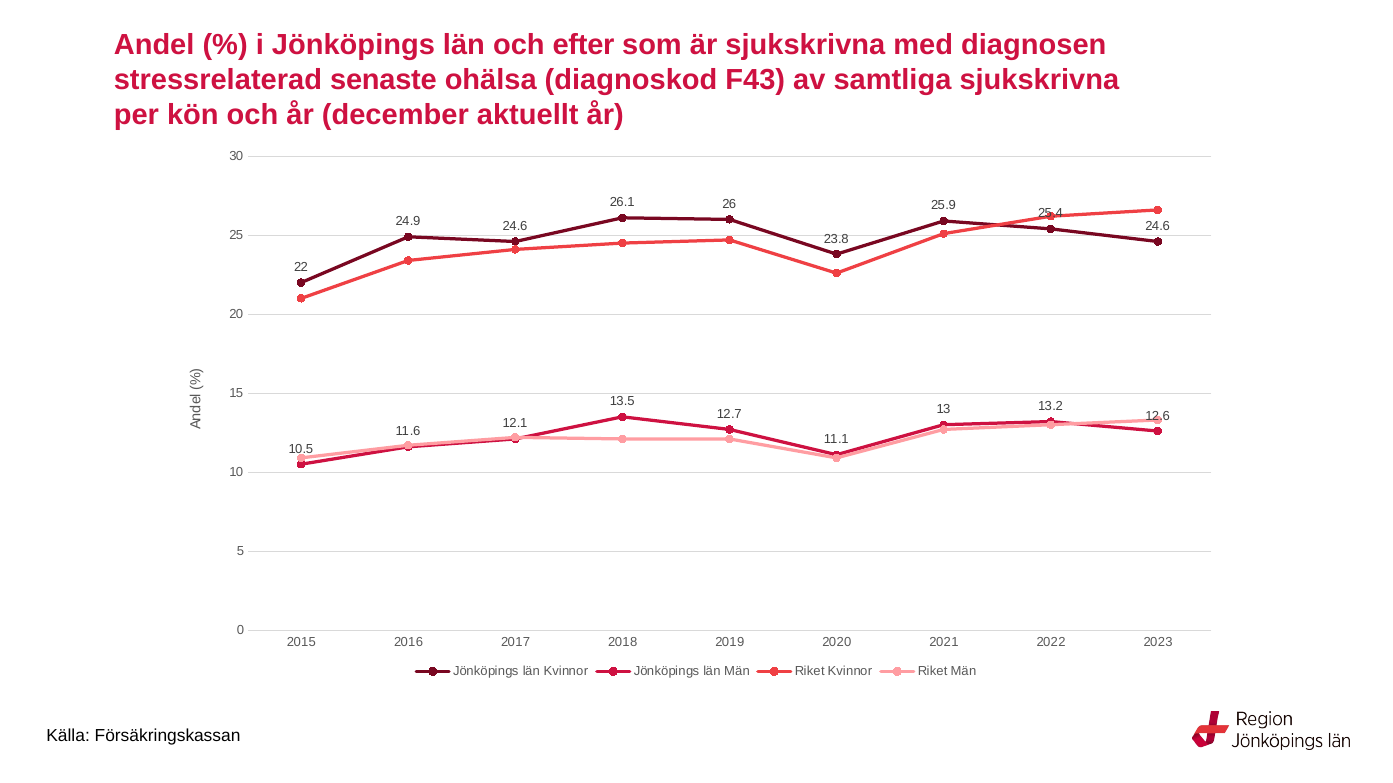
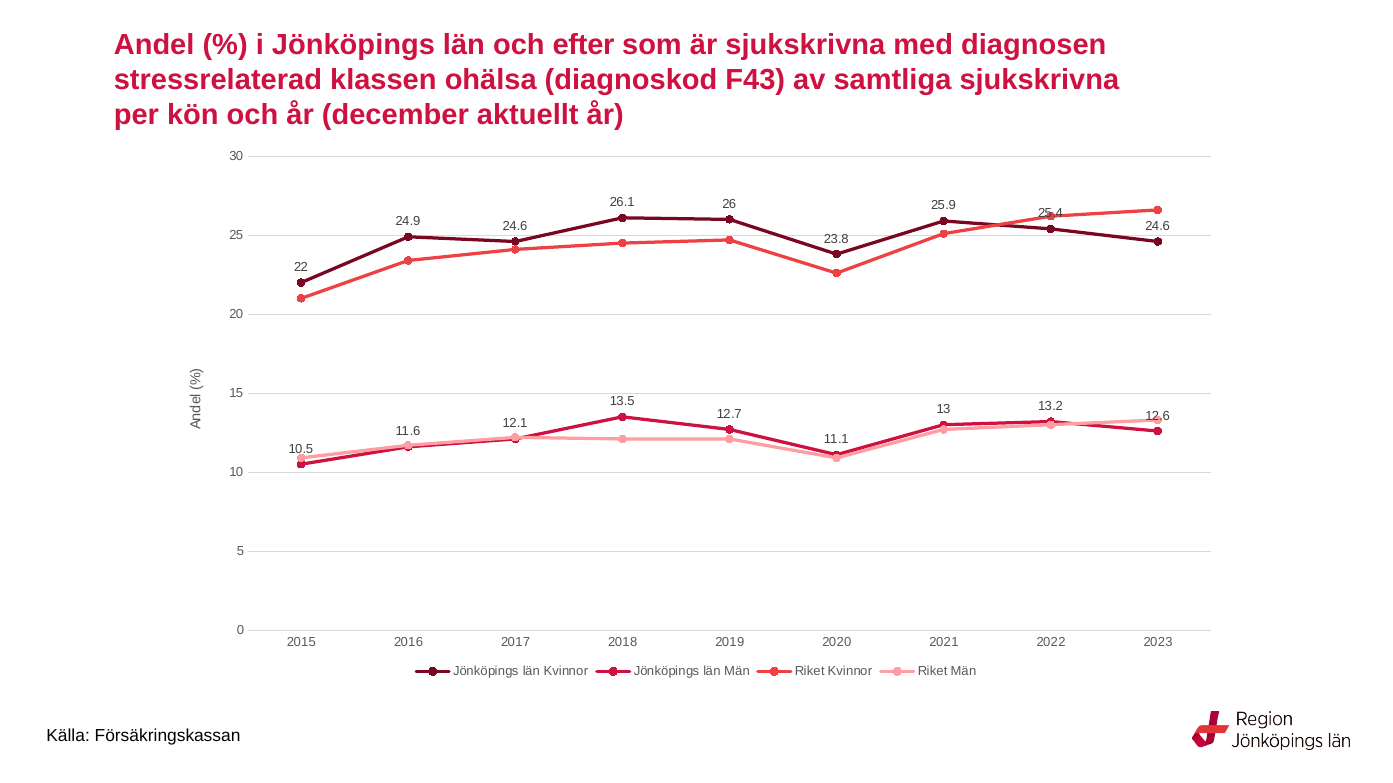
senaste: senaste -> klassen (383, 80)
